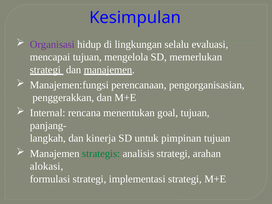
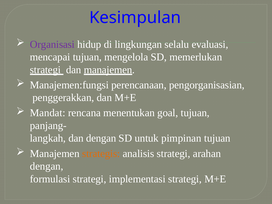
Internal: Internal -> Mandat (48, 113)
dan kinerja: kinerja -> dengan (101, 138)
strategis colour: green -> orange (101, 154)
alokasi: alokasi -> dengan (47, 166)
